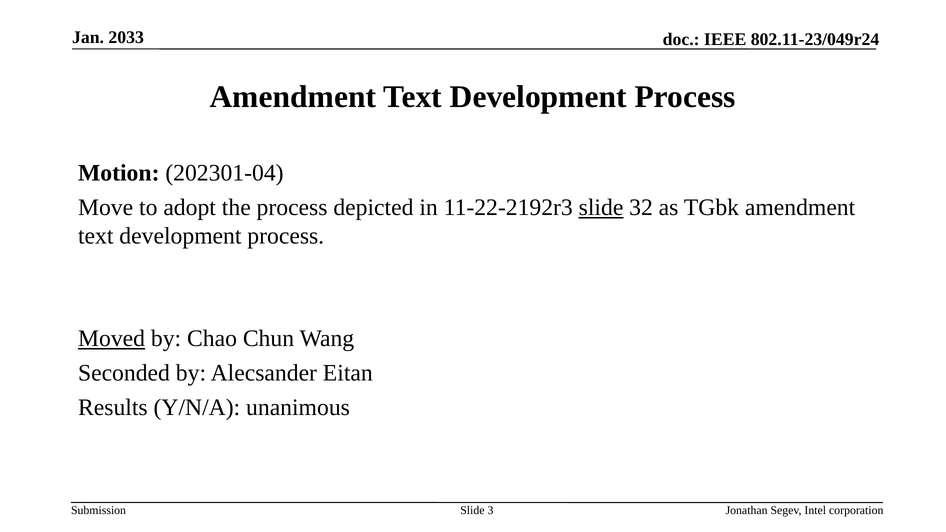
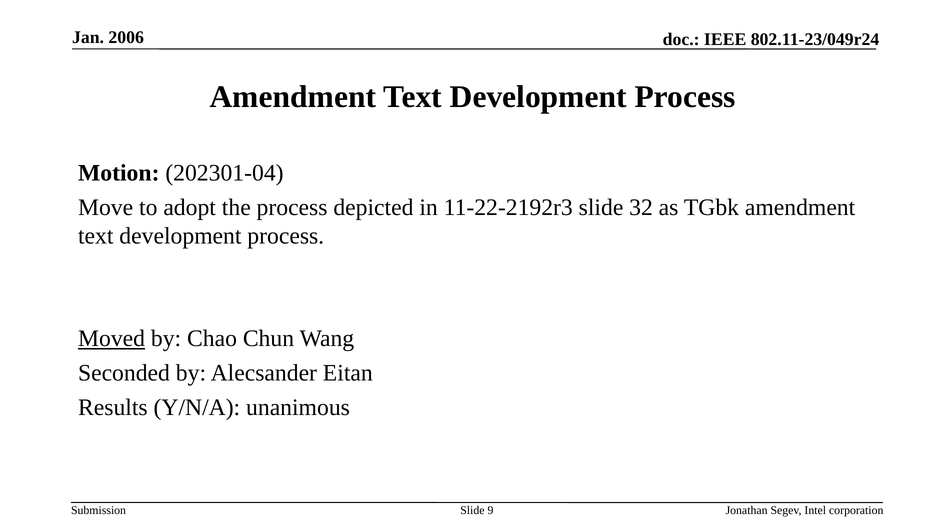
2033: 2033 -> 2006 (126, 38)
slide underline: present -> none (601, 207)
3: 3 -> 9 (490, 510)
